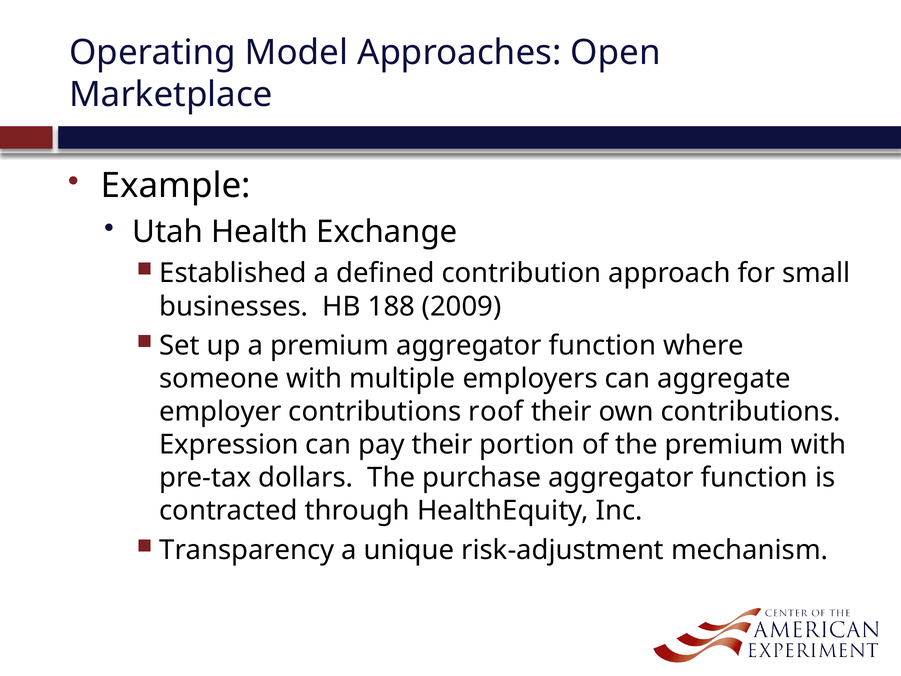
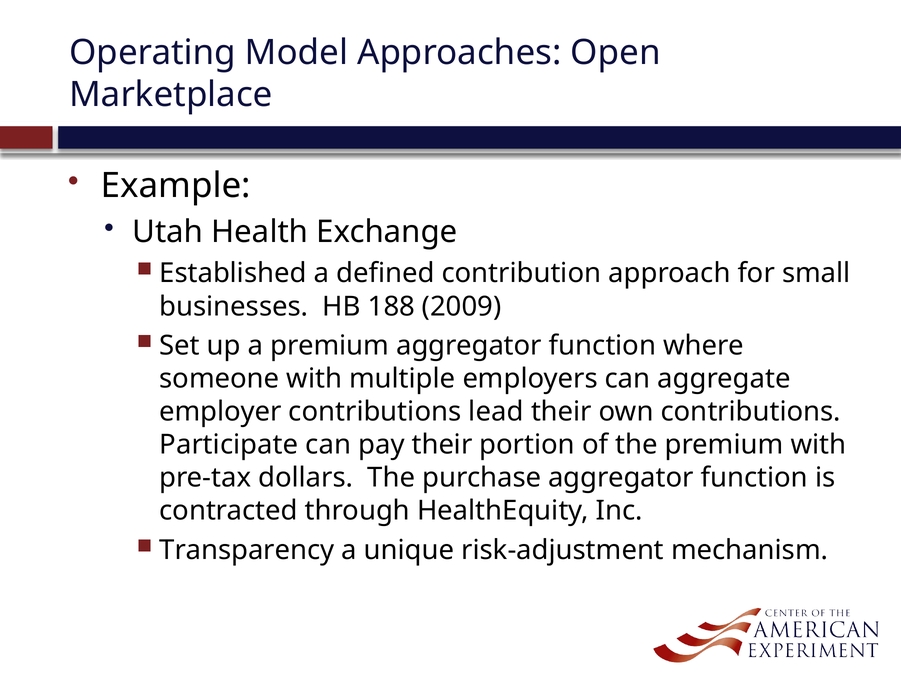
roof: roof -> lead (496, 412)
Expression: Expression -> Participate (229, 445)
